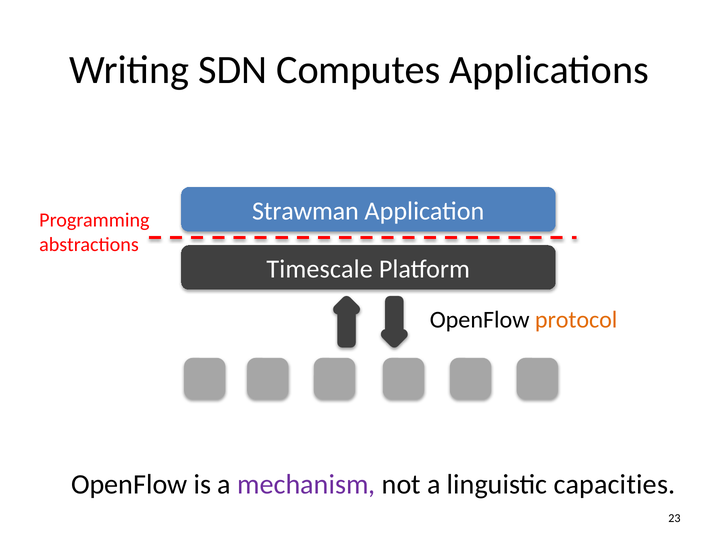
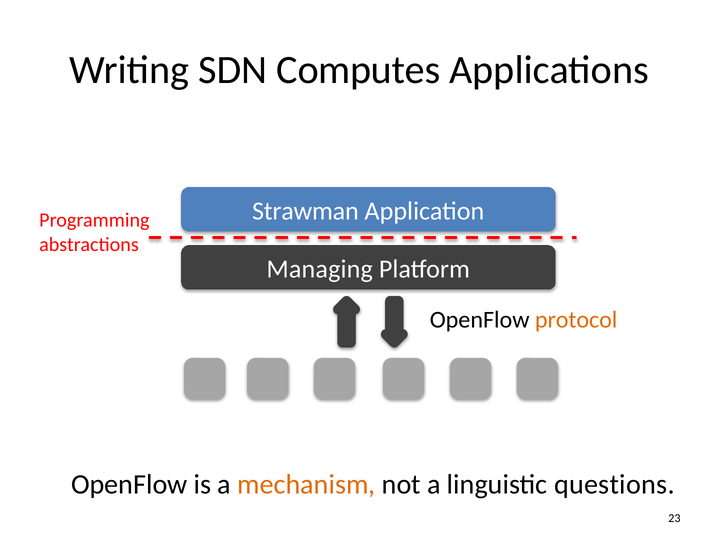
Timescale: Timescale -> Managing (320, 269)
mechanism colour: purple -> orange (306, 484)
capacities: capacities -> questions (614, 484)
